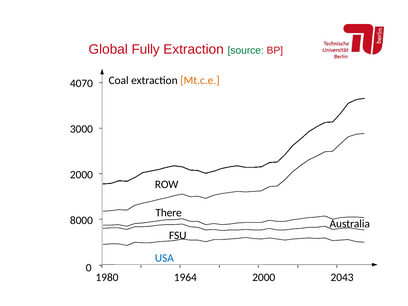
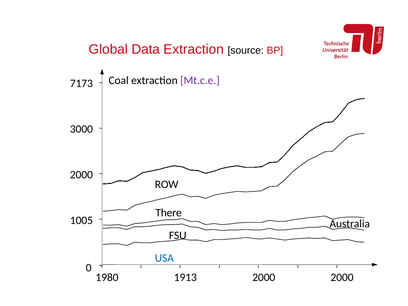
Fully: Fully -> Data (146, 49)
source colour: green -> black (246, 51)
Mt.c.e colour: orange -> purple (200, 80)
4070: 4070 -> 7173 (81, 83)
8000: 8000 -> 1005 (81, 220)
1964: 1964 -> 1913 (185, 278)
2000 2043: 2043 -> 2000 (342, 278)
